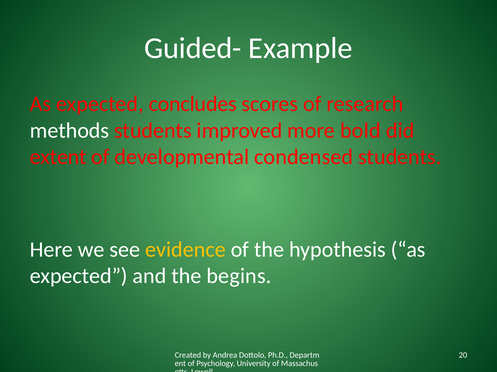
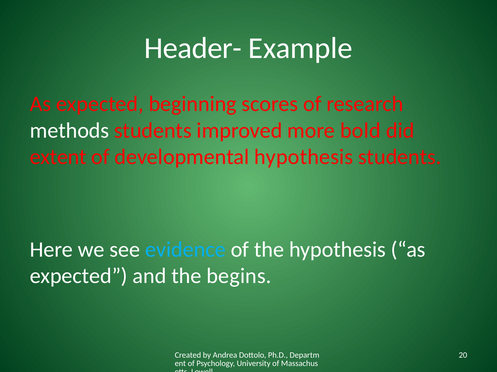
Guided-: Guided- -> Header- (193, 48)
concludes: concludes -> beginning (193, 104)
developmental condensed: condensed -> hypothesis (304, 157)
evidence colour: yellow -> light blue (185, 250)
